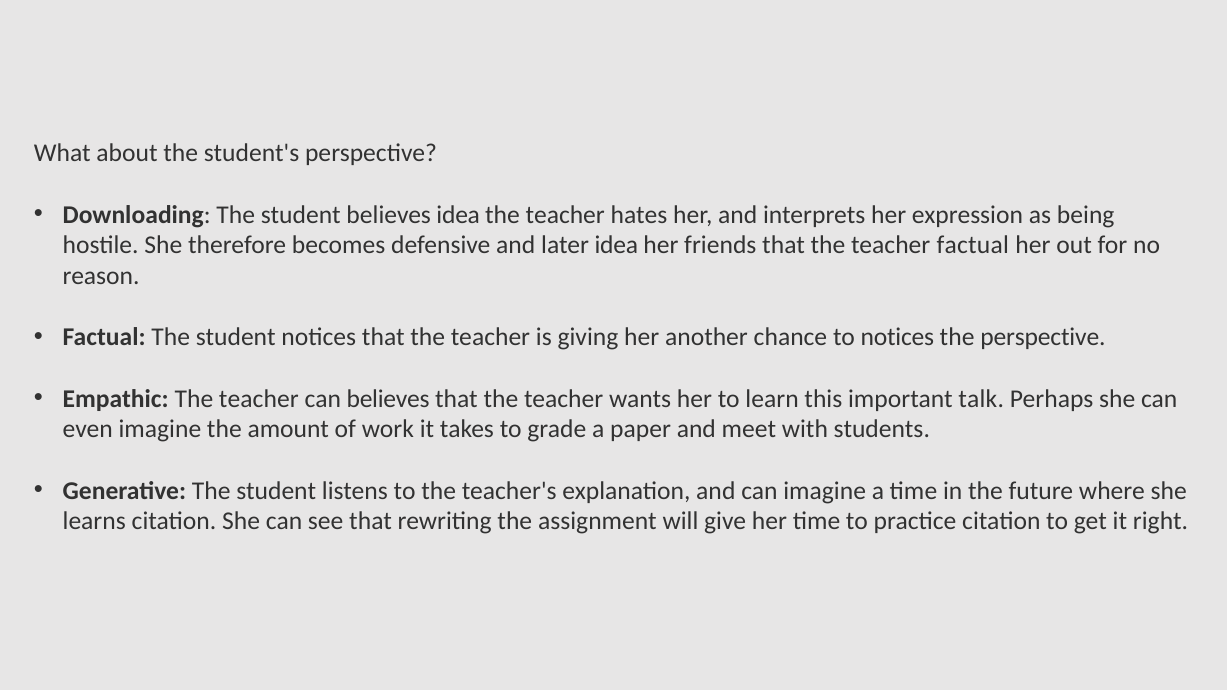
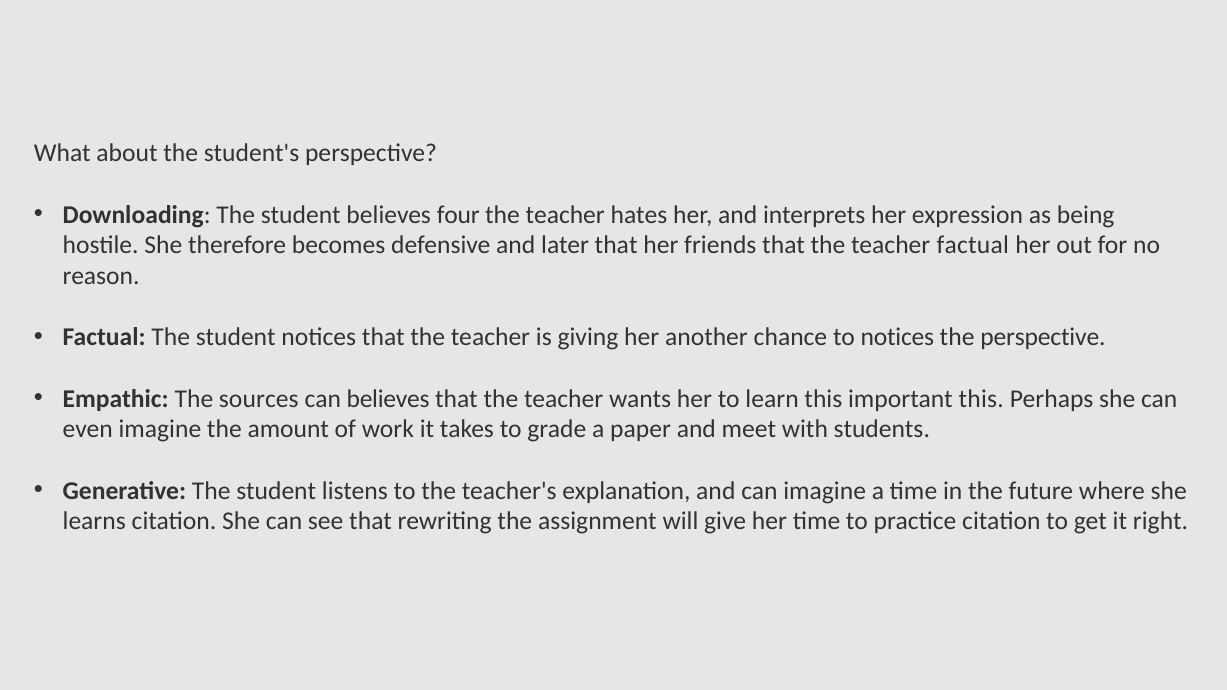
believes idea: idea -> four (458, 215)
later idea: idea -> that (616, 245)
Empathic The teacher: teacher -> sources (259, 399)
important talk: talk -> this (981, 399)
